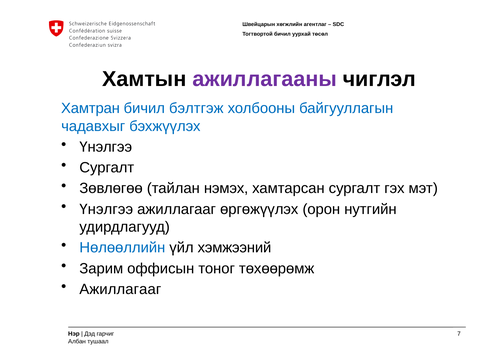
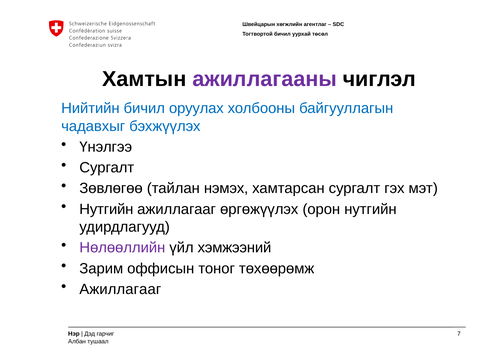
Хамтран: Хамтран -> Нийтийн (90, 108)
бэлтгэж: бэлтгэж -> оруулах (196, 108)
Үнэлгээ: Үнэлгээ -> Нутгийн (106, 209)
Нөлөөллийн colour: blue -> purple (122, 248)
